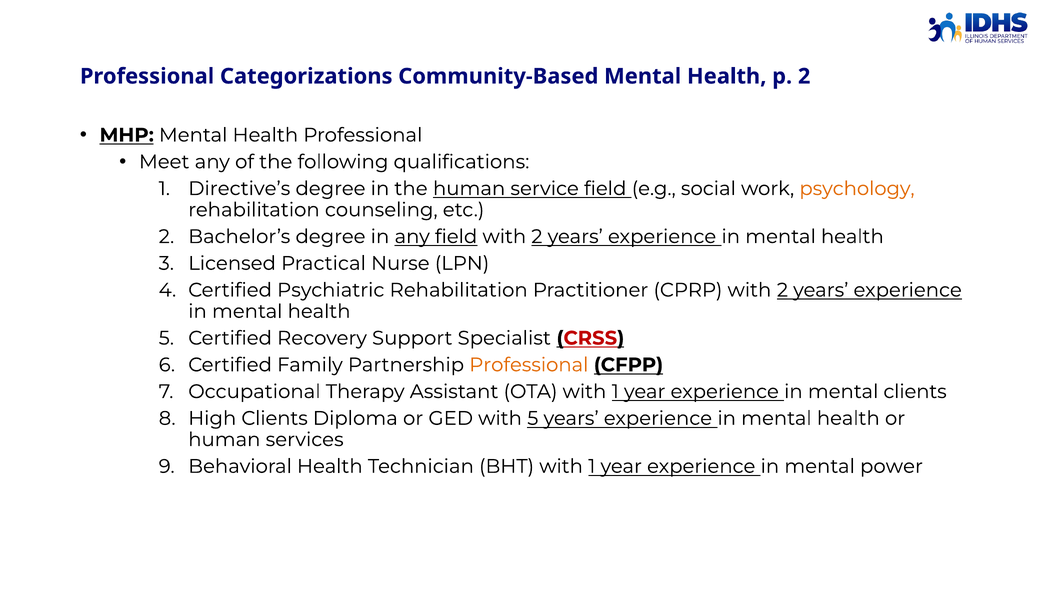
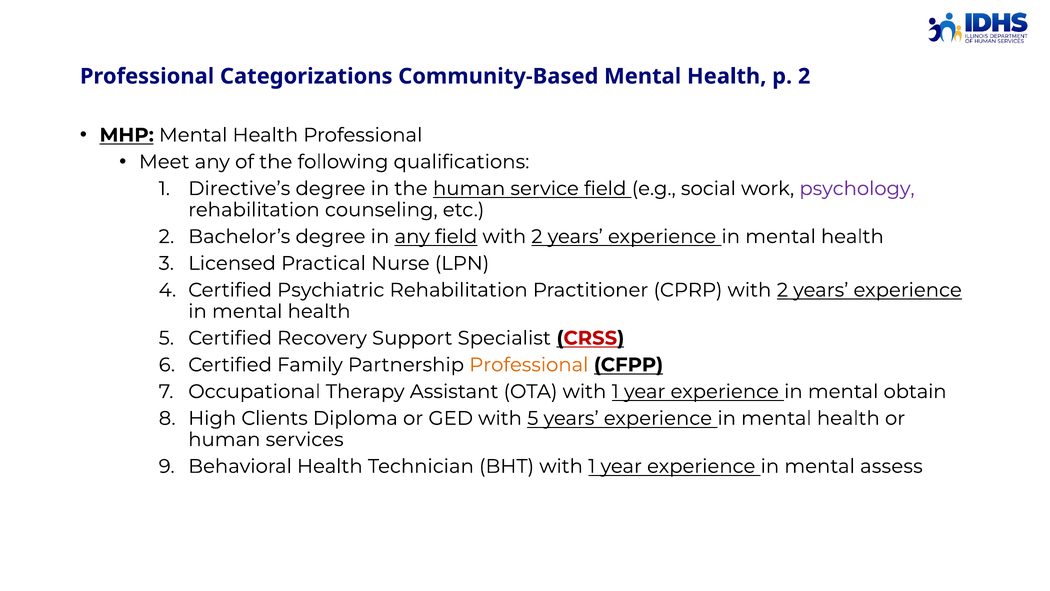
psychology colour: orange -> purple (857, 188)
mental clients: clients -> obtain (915, 391)
power: power -> assess (891, 466)
